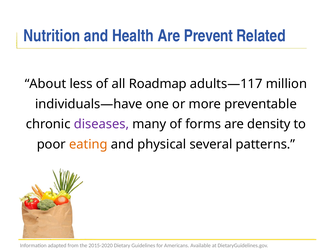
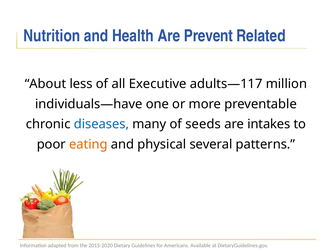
Roadmap: Roadmap -> Executive (158, 84)
diseases colour: purple -> blue (101, 124)
forms: forms -> seeds (203, 124)
density: density -> intakes (269, 124)
